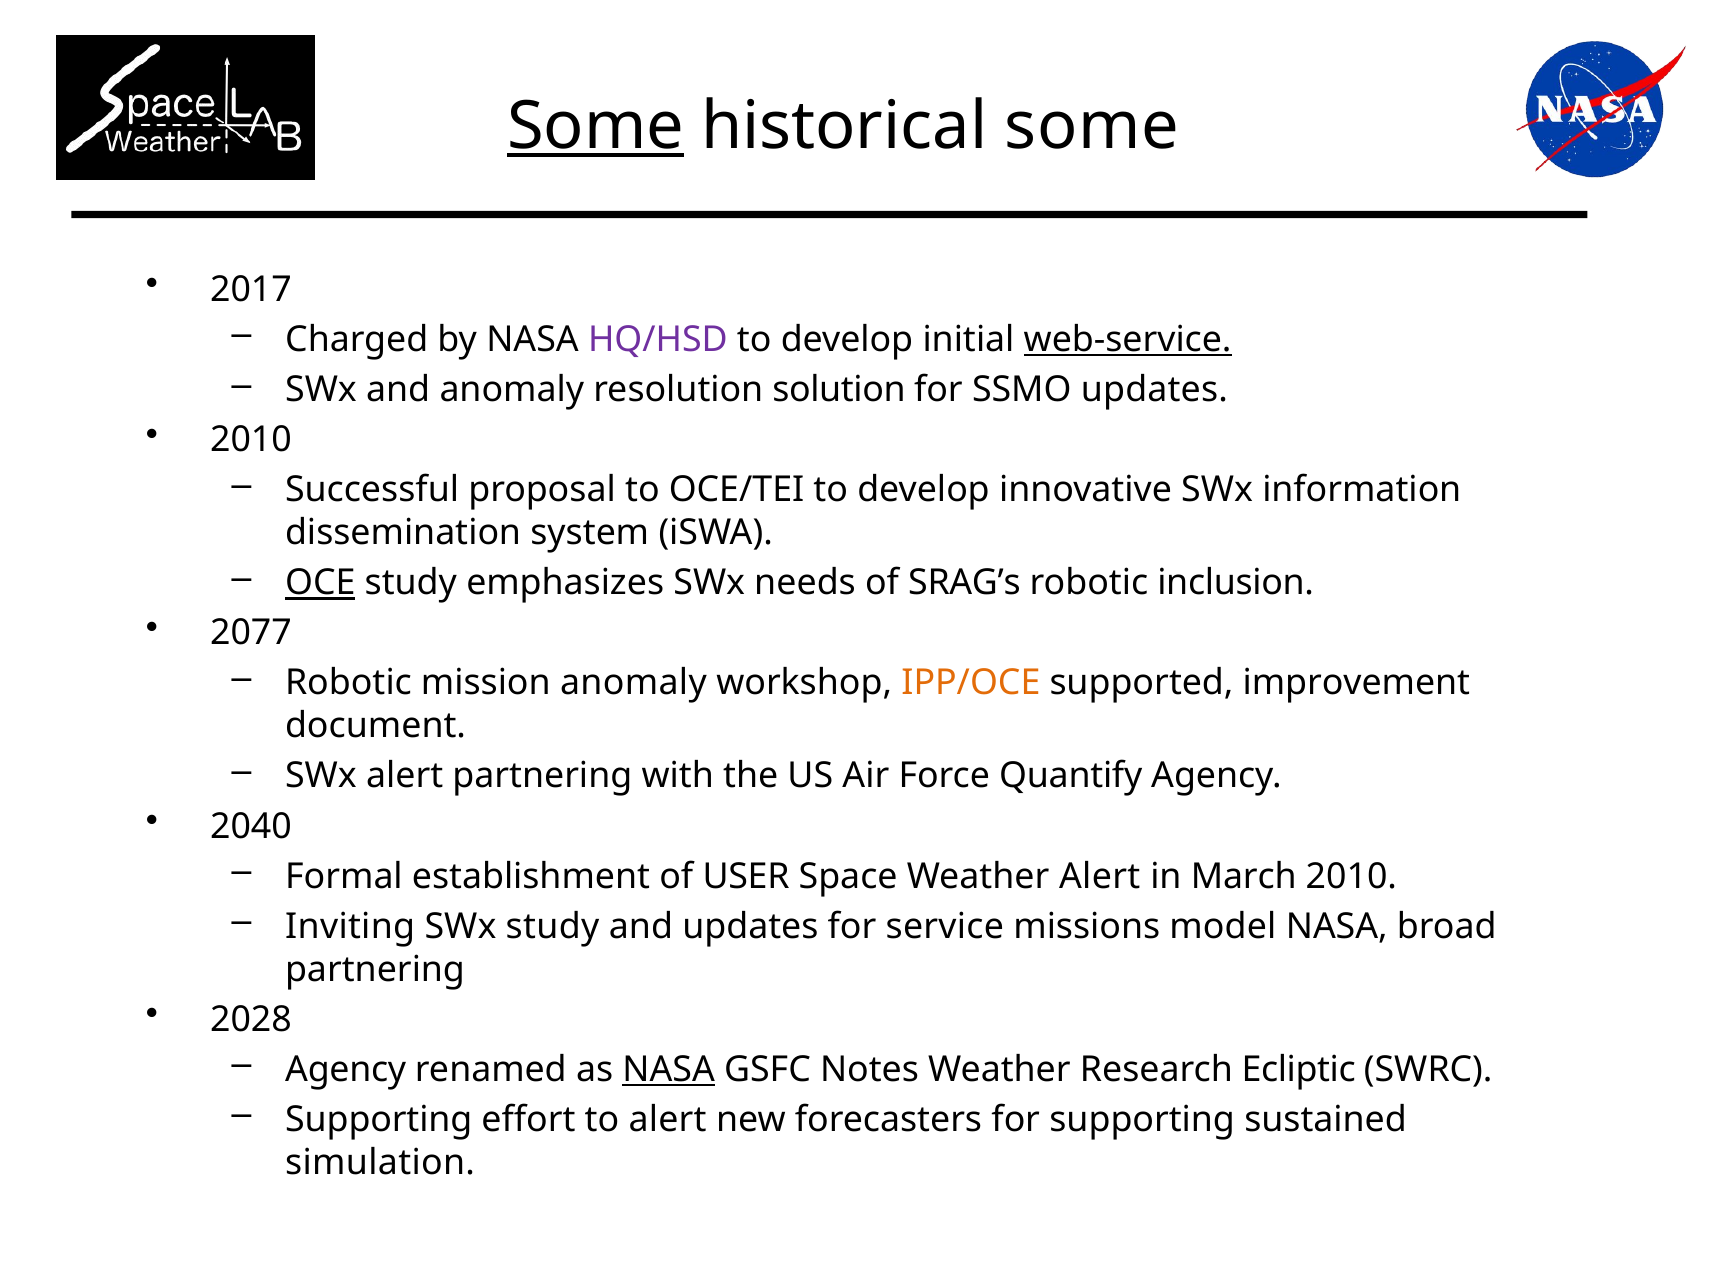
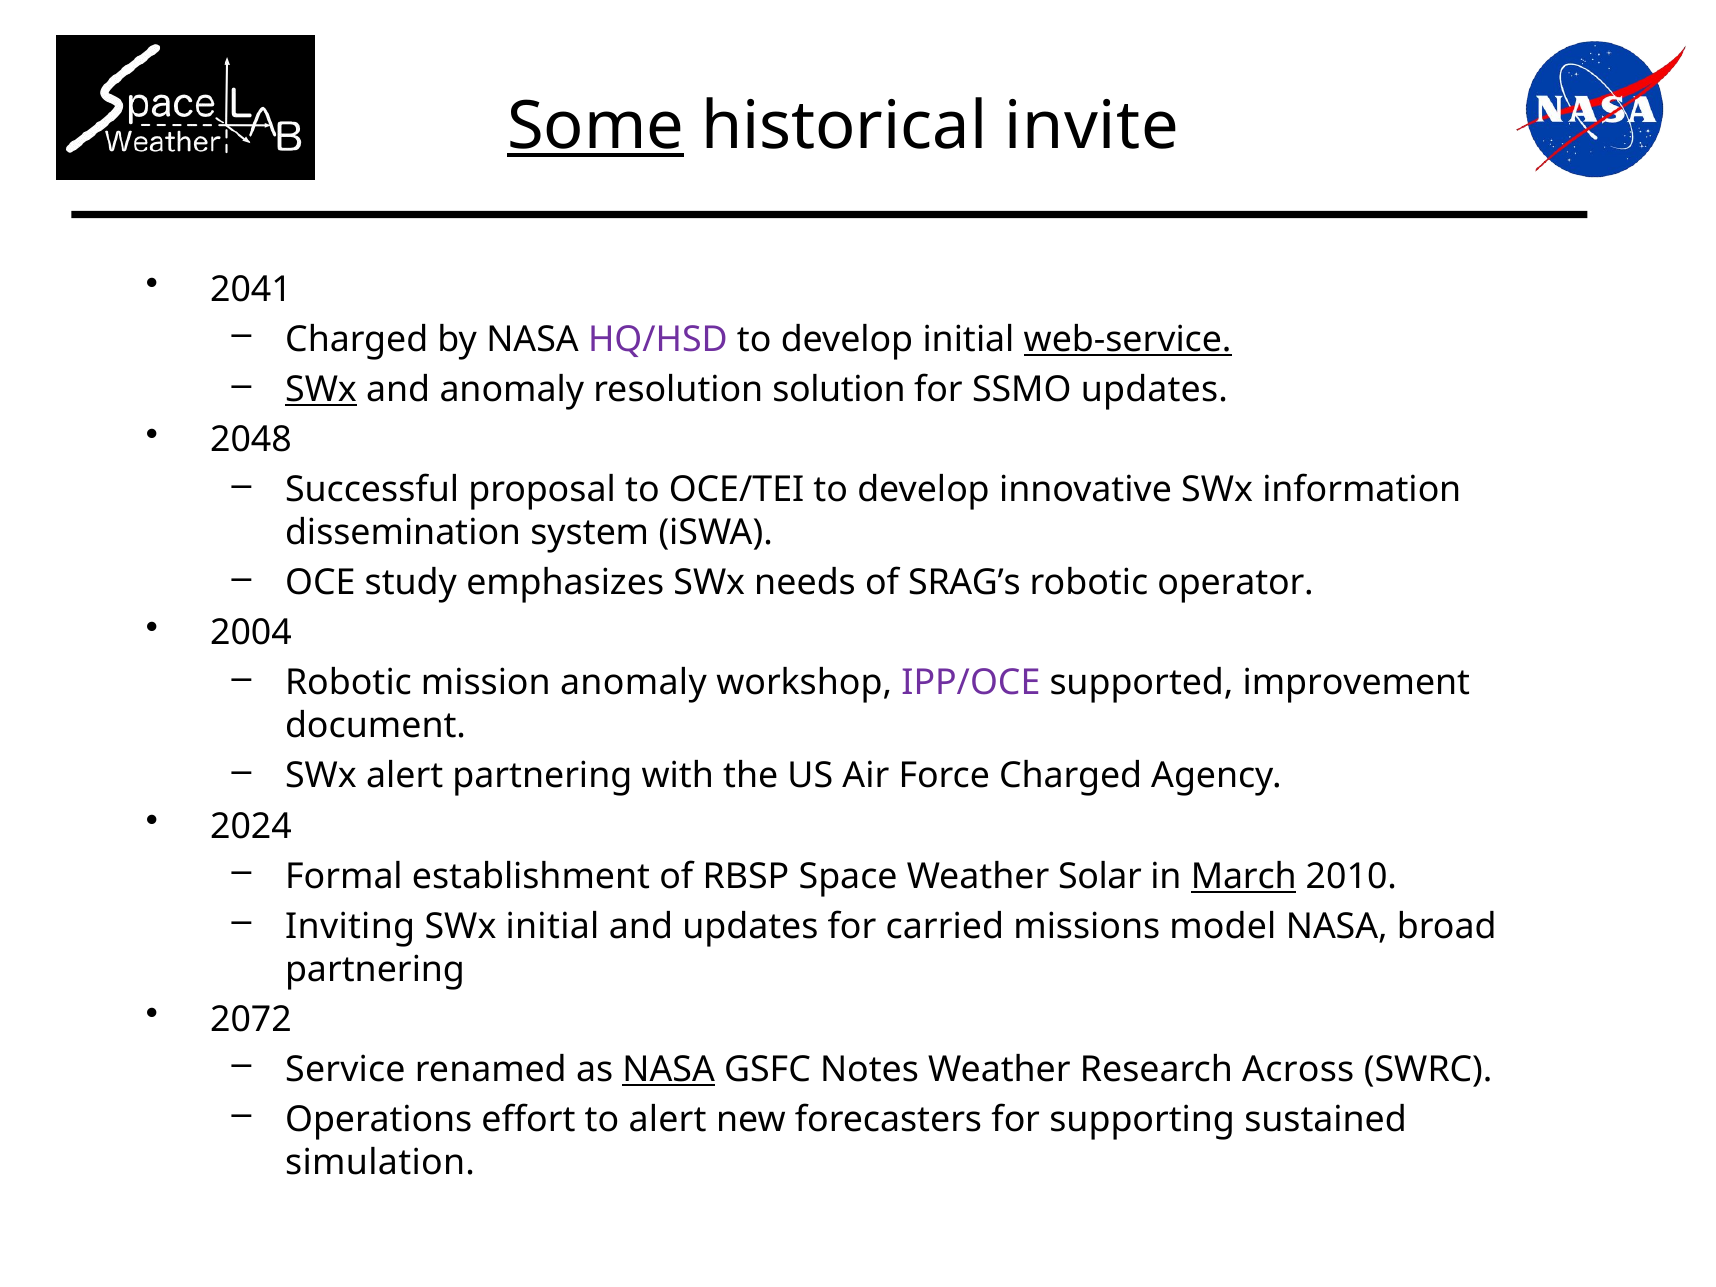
historical some: some -> invite (1092, 126)
2017: 2017 -> 2041 (251, 290)
SWx underline: none -> present (321, 390)
2010: 2010 -> 2048 (251, 440)
OCE underline: present -> none (320, 583)
inclusion: inclusion -> operator (1236, 583)
2077: 2077 -> 2004 (251, 633)
IPP/OCE colour: orange -> purple (971, 683)
Force Quantify: Quantify -> Charged (1071, 776)
2040: 2040 -> 2024 (251, 826)
USER: USER -> RBSP (746, 876)
Weather Alert: Alert -> Solar (1100, 876)
March underline: none -> present (1244, 876)
SWx study: study -> initial (552, 926)
service: service -> carried (945, 926)
2028: 2028 -> 2072 (251, 1019)
Agency: Agency -> Service (345, 1069)
Ecliptic: Ecliptic -> Across (1298, 1069)
Supporting: Supporting -> Operations (379, 1119)
